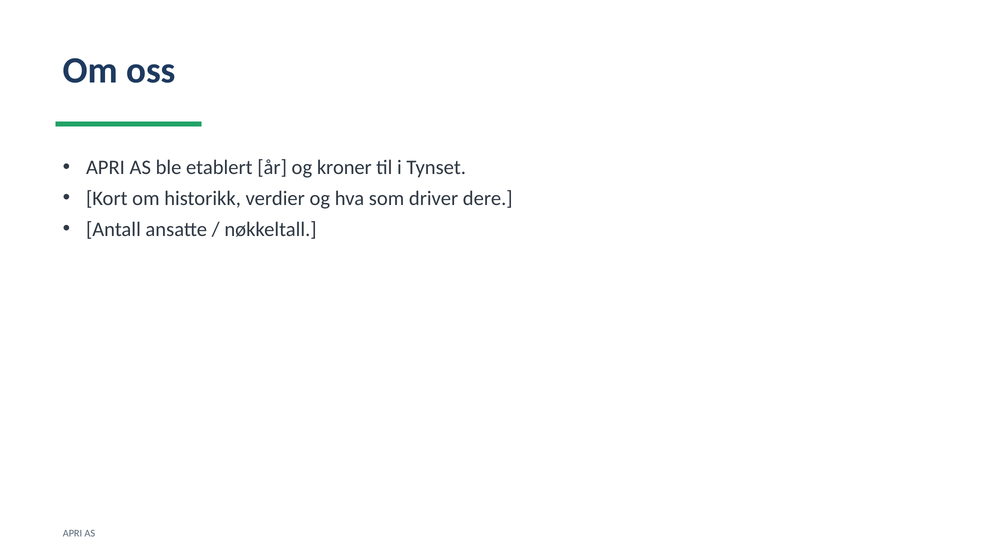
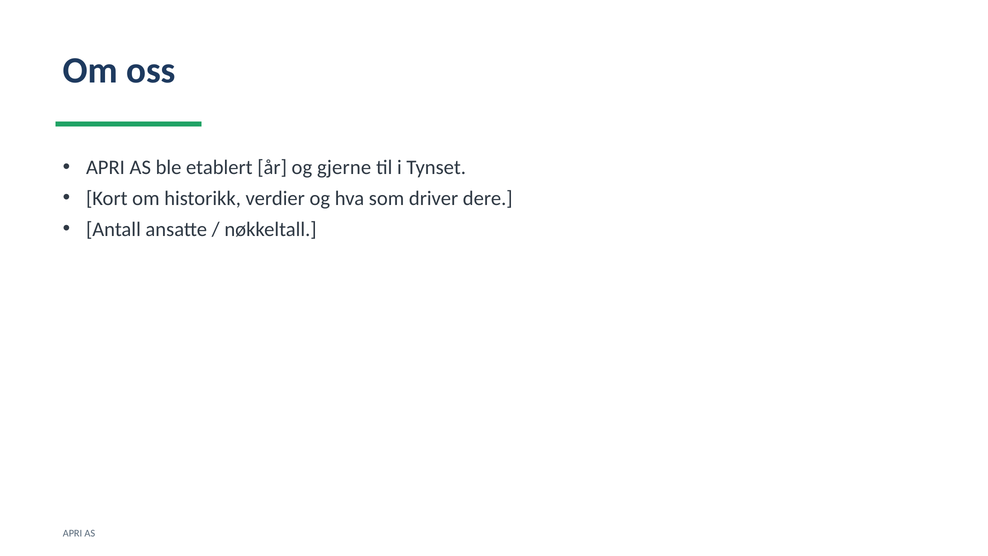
kroner: kroner -> gjerne (344, 167)
